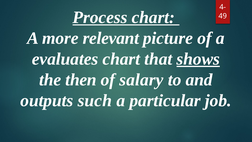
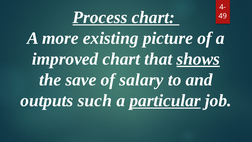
relevant: relevant -> existing (111, 38)
evaluates: evaluates -> improved (65, 59)
then: then -> save (81, 80)
particular underline: none -> present (165, 100)
